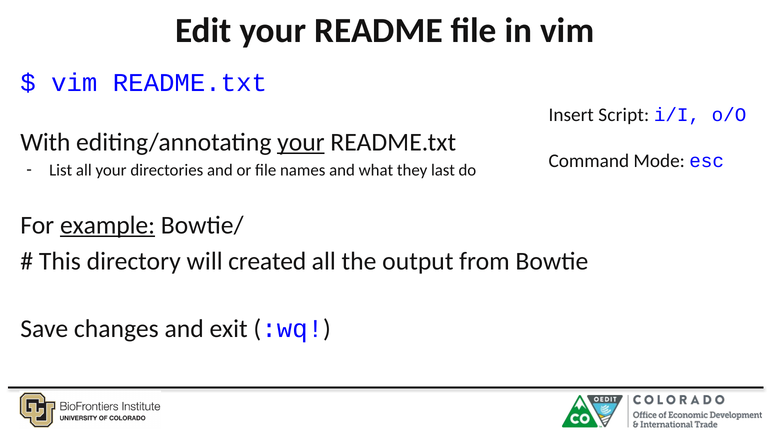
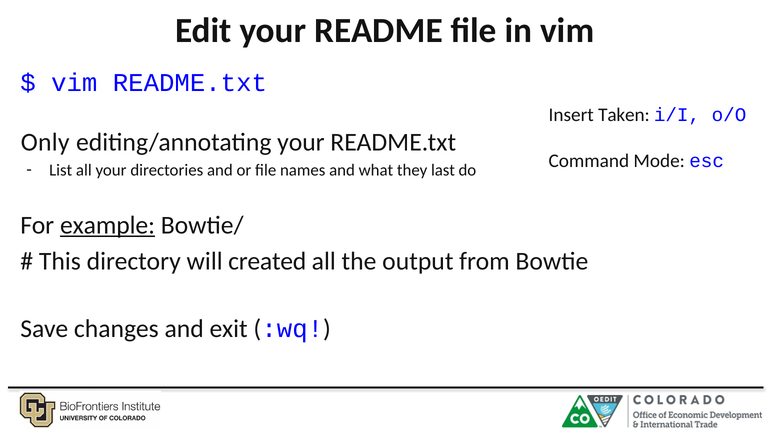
Script: Script -> Taken (624, 115)
With: With -> Only (45, 142)
your underline: present -> none (301, 142)
